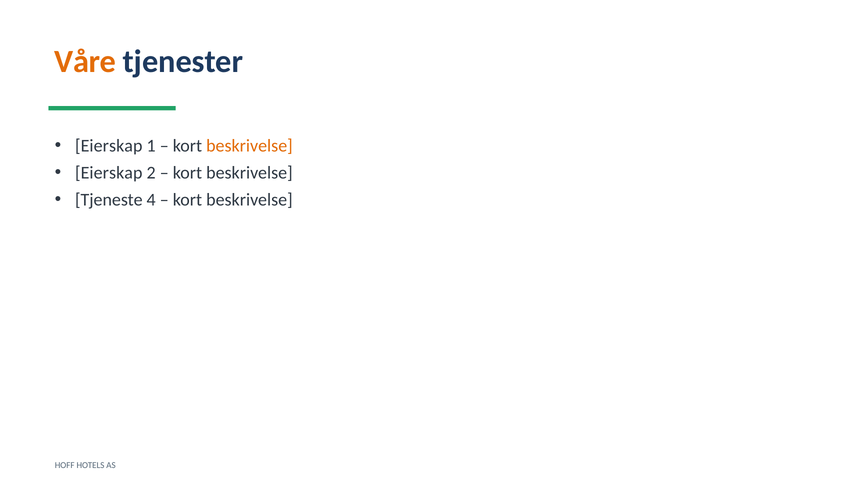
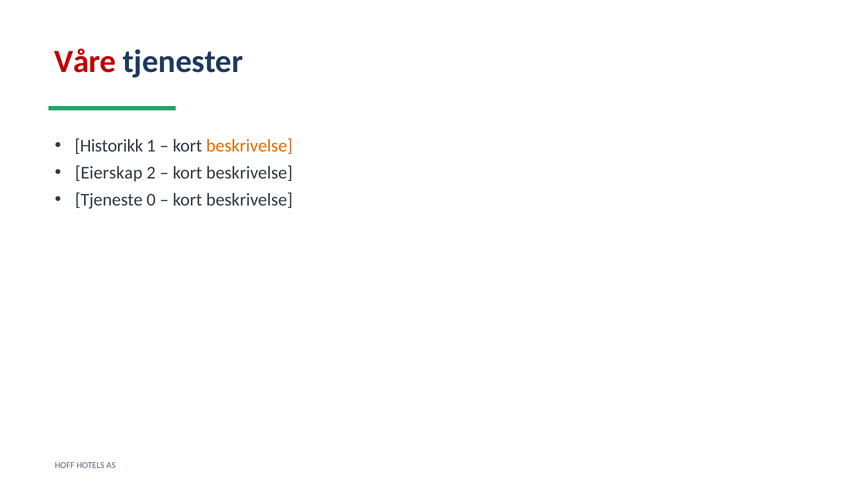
Våre colour: orange -> red (85, 62)
Eierskap: Eierskap -> Historikk (109, 146)
4: 4 -> 0 (151, 200)
